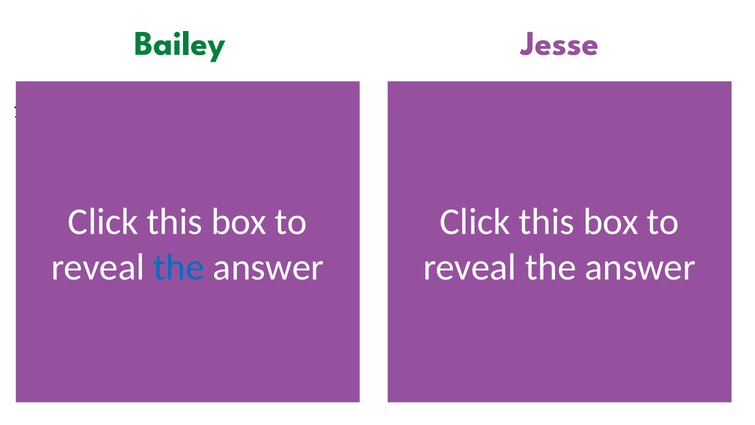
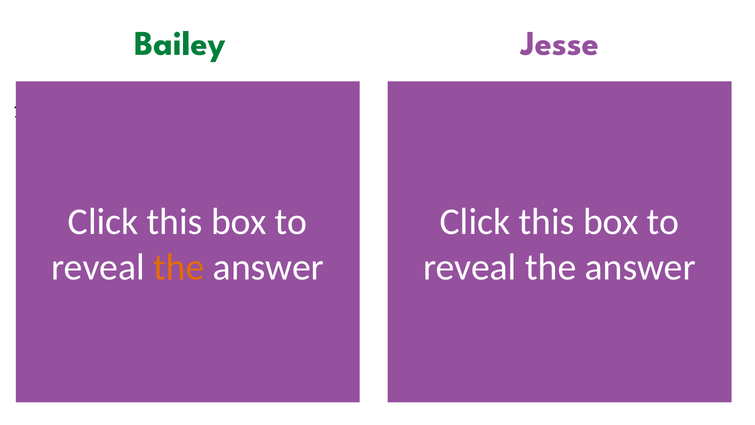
the colour: blue -> orange (179, 267)
